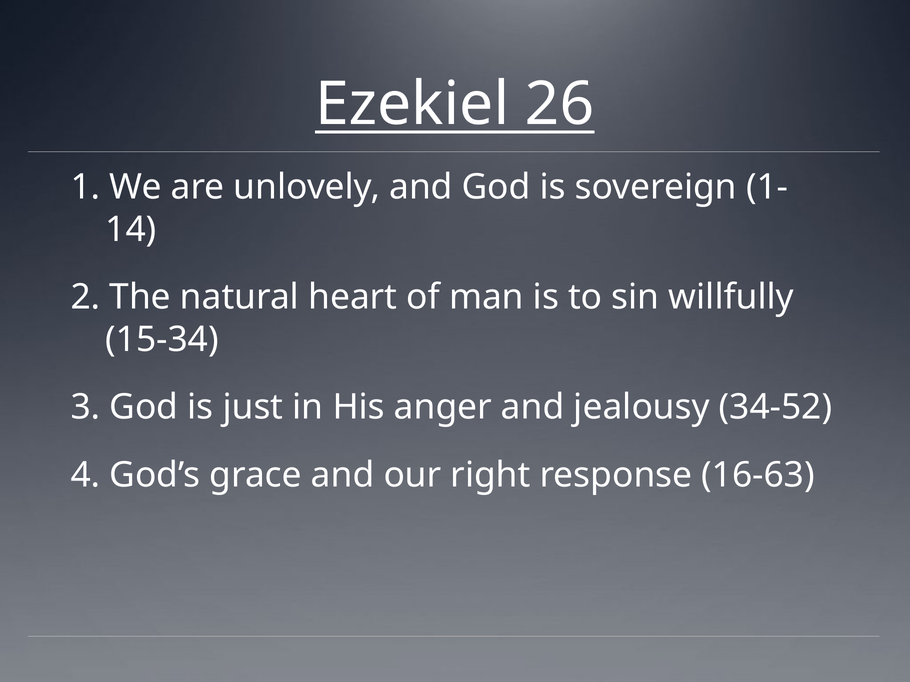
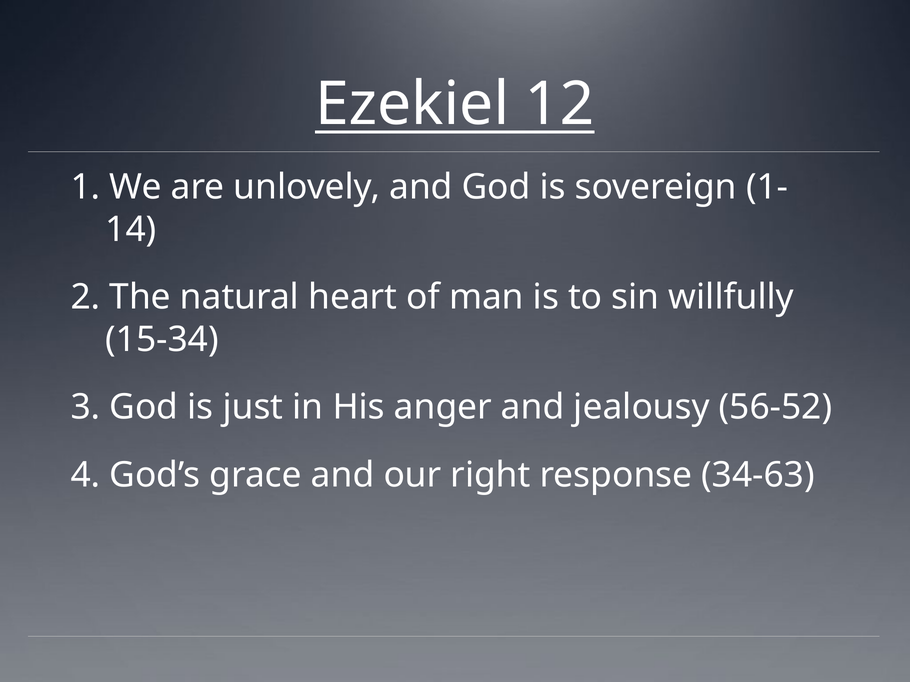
26: 26 -> 12 (560, 104)
34-52: 34-52 -> 56-52 (776, 408)
16-63: 16-63 -> 34-63 (758, 475)
